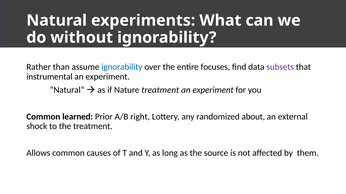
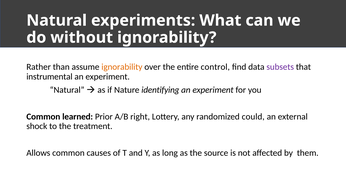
ignorability colour: blue -> orange (122, 67)
focuses: focuses -> control (215, 67)
Nature treatment: treatment -> identifying (160, 90)
about: about -> could (253, 117)
